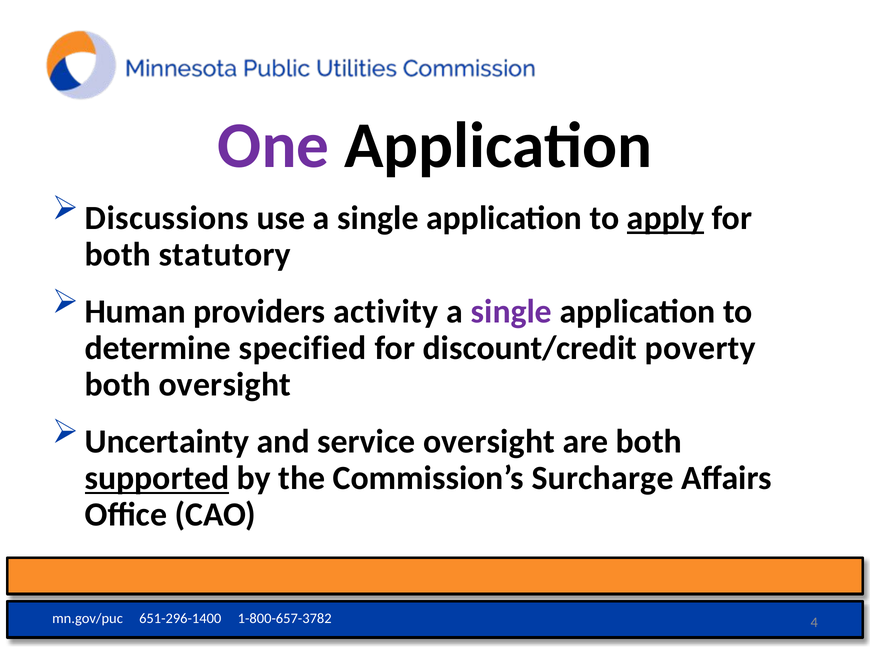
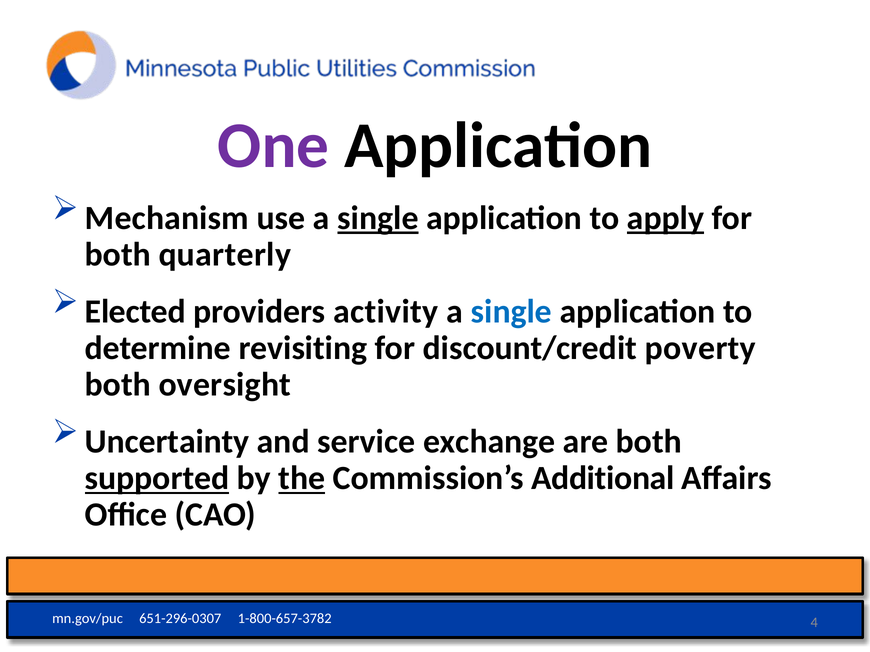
Discussions: Discussions -> Mechanism (167, 218)
single underline: none -> present (378, 218)
statutory: statutory -> quarterly (225, 255)
Human: Human -> Elected (135, 312)
single colour: purple -> blue (511, 312)
specified: specified -> revisiting (303, 349)
service oversight: oversight -> exchange (489, 442)
the underline: none -> present (302, 479)
Surcharge: Surcharge -> Additional (603, 479)
651-296-1400: 651-296-1400 -> 651-296-0307 (180, 619)
